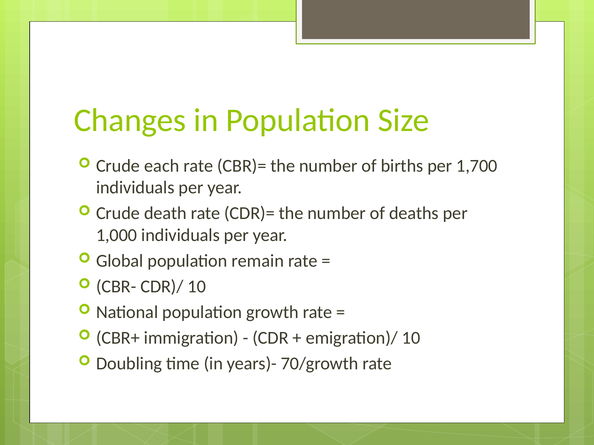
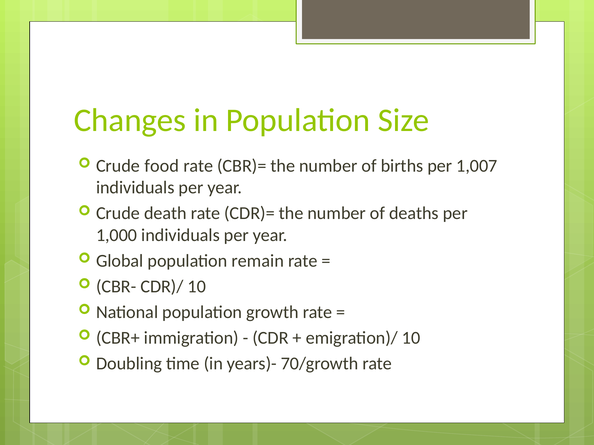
each: each -> food (162, 166)
1,700: 1,700 -> 1,007 (477, 166)
